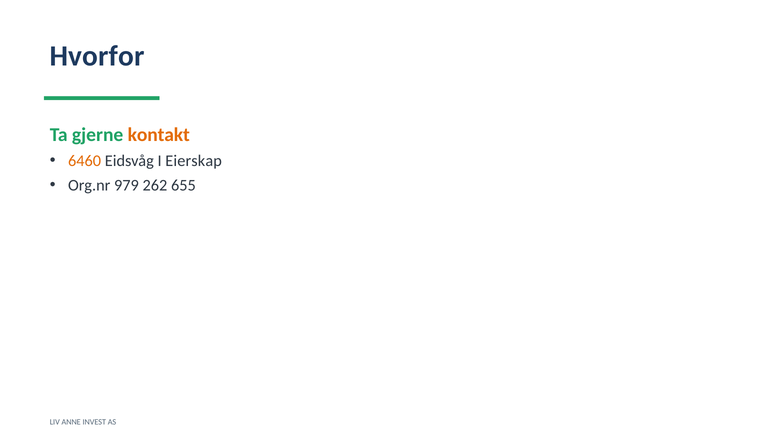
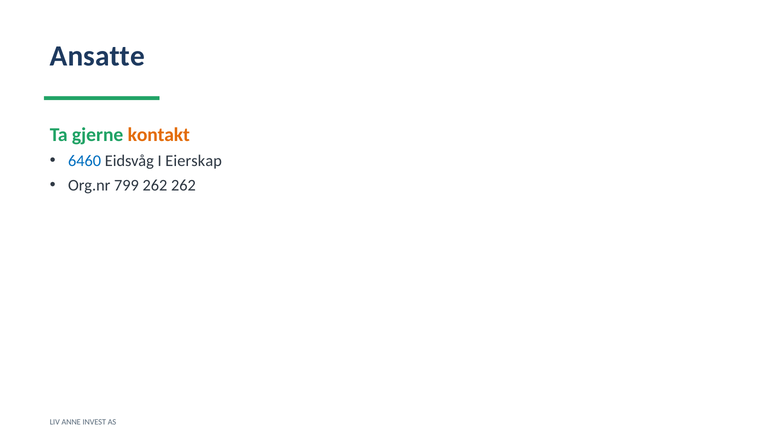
Hvorfor: Hvorfor -> Ansatte (97, 56)
6460 colour: orange -> blue (85, 161)
979: 979 -> 799 (126, 185)
262 655: 655 -> 262 (183, 185)
